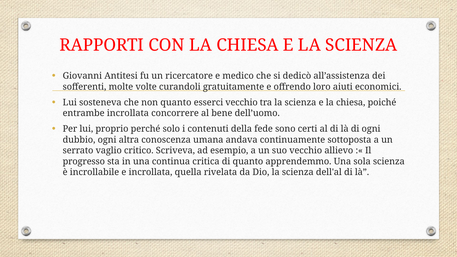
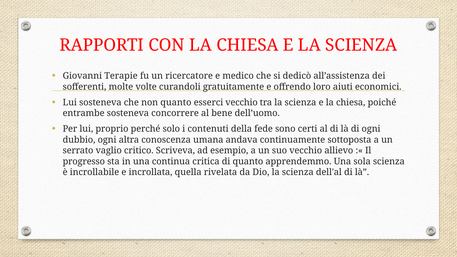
Antitesi: Antitesi -> Terapie (121, 76)
entrambe incrollata: incrollata -> sosteneva (128, 113)
